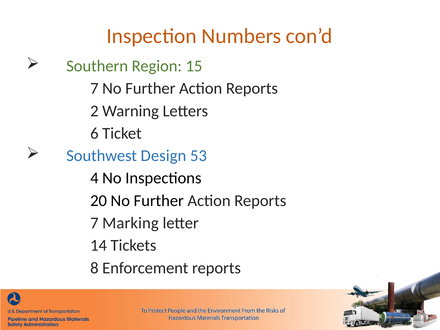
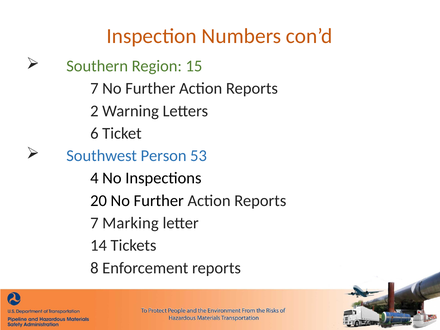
Design: Design -> Person (164, 156)
